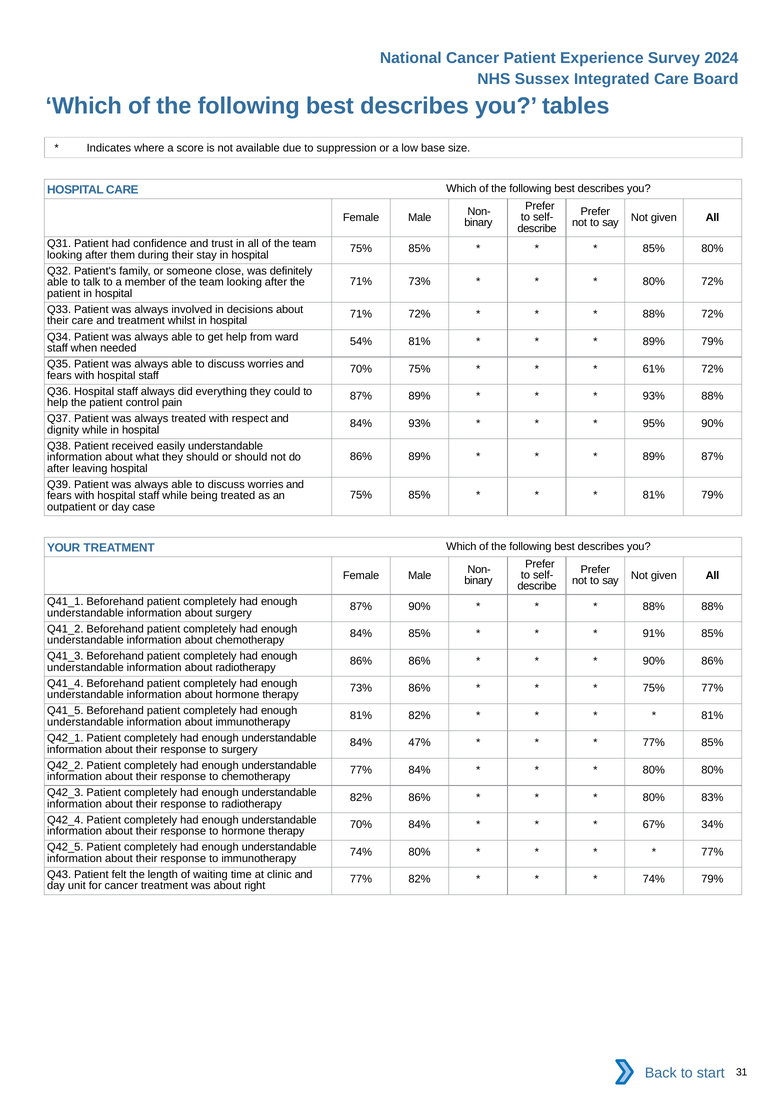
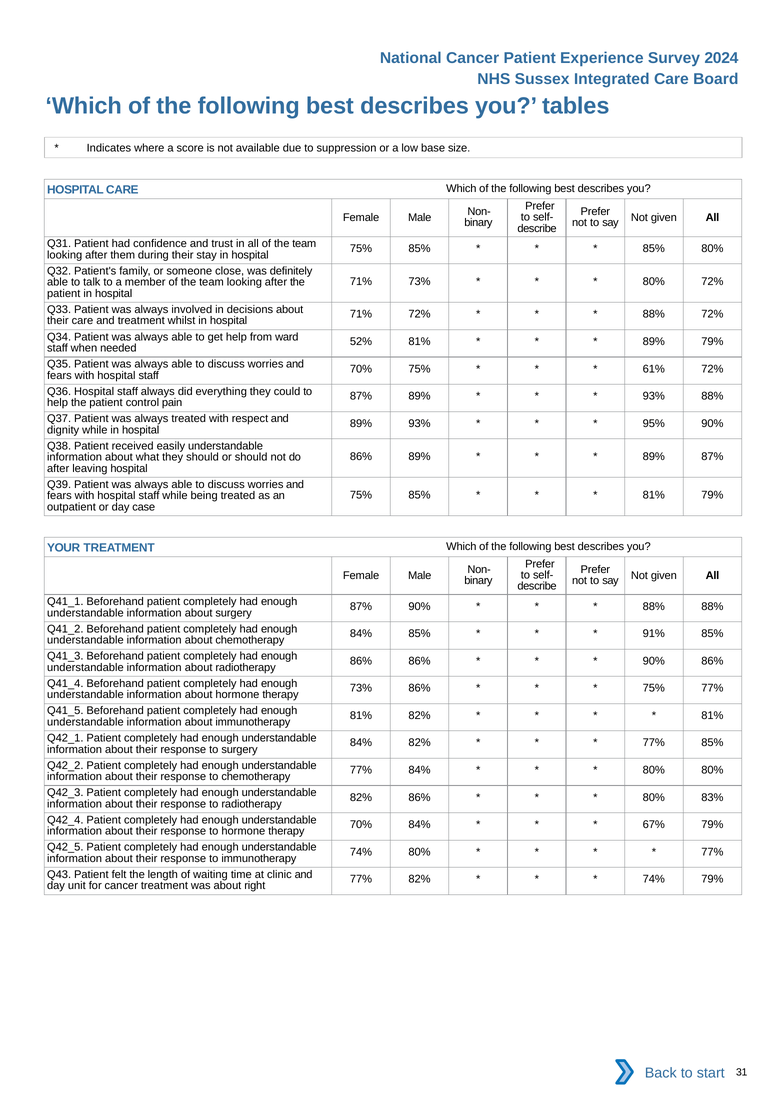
54%: 54% -> 52% (361, 342)
84%: 84% -> 89% (361, 424)
84% 47%: 47% -> 82% (420, 743)
67% 34%: 34% -> 79% (712, 825)
